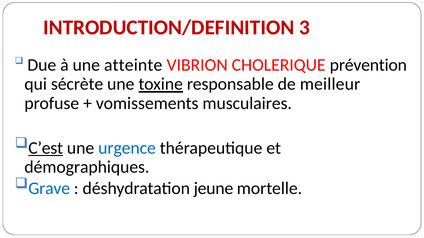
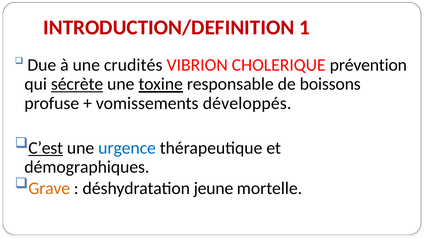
3: 3 -> 1 (305, 28)
atteinte: atteinte -> crudités (133, 65)
sécrète underline: none -> present (77, 84)
meilleur: meilleur -> boissons (330, 84)
musculaires: musculaires -> développés (247, 103)
Grave colour: blue -> orange (49, 189)
